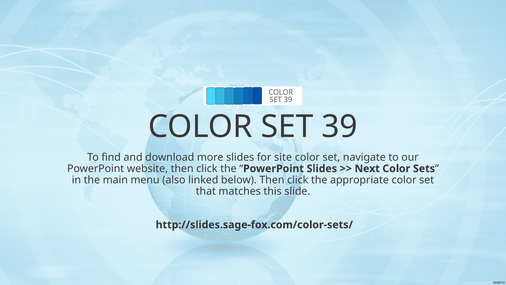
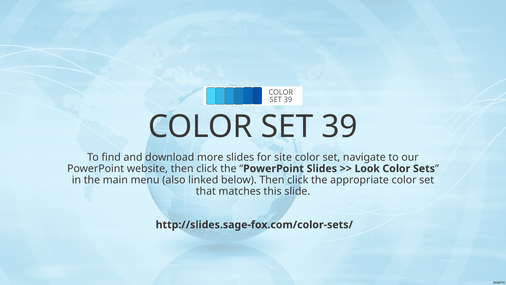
Next: Next -> Look (367, 168)
